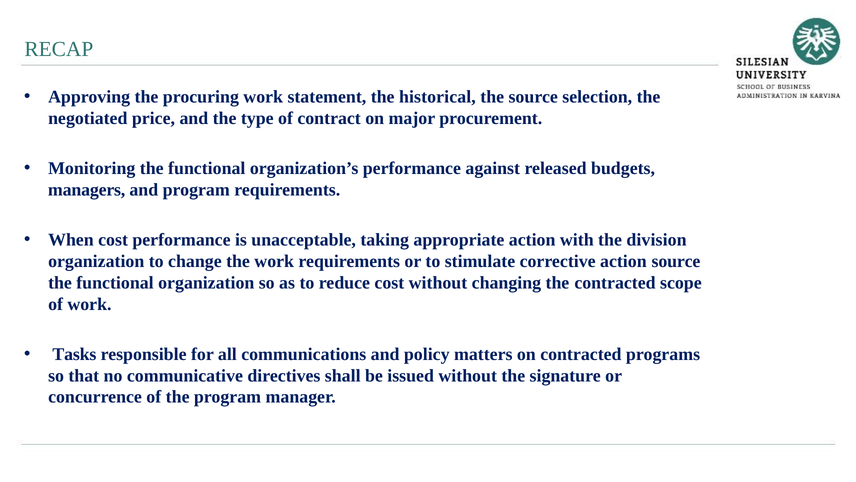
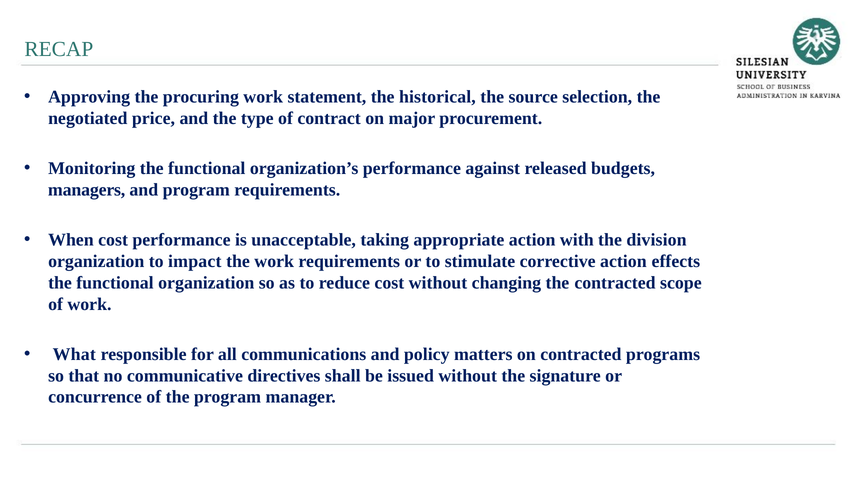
change: change -> impact (195, 261)
action source: source -> effects (676, 261)
Tasks: Tasks -> What (74, 354)
